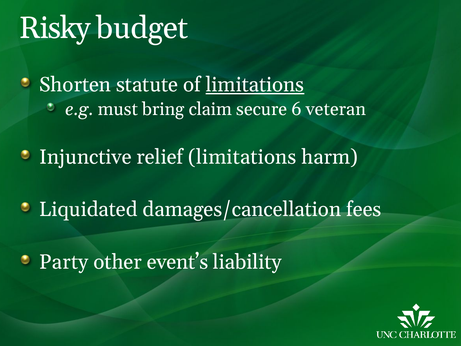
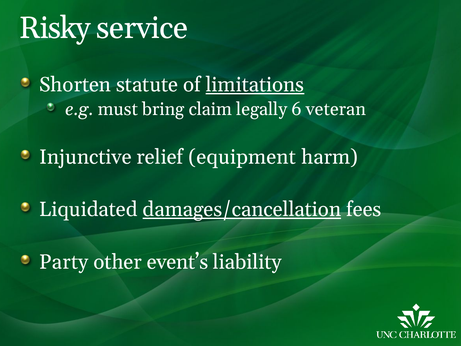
budget: budget -> service (142, 28)
secure: secure -> legally (262, 109)
relief limitations: limitations -> equipment (242, 157)
damages/cancellation underline: none -> present (242, 209)
